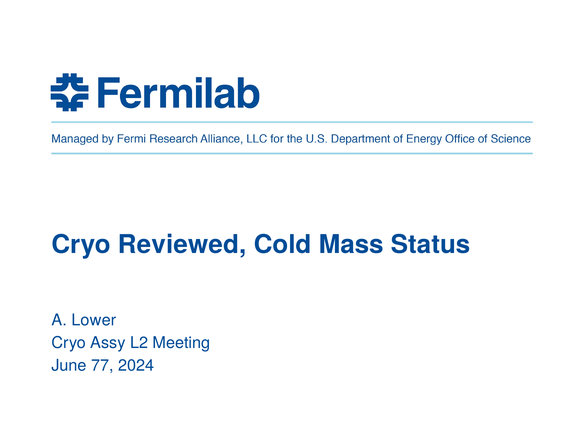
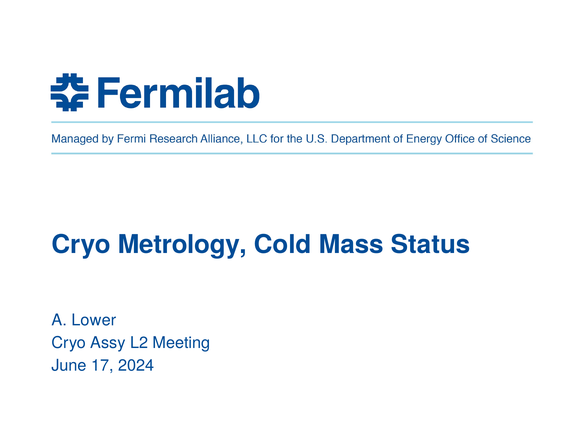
Reviewed: Reviewed -> Metrology (182, 245)
77: 77 -> 17 (102, 366)
